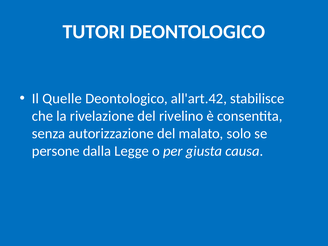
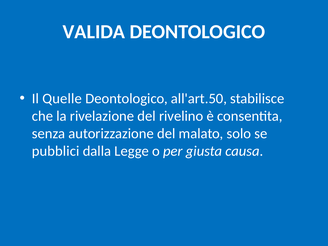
TUTORI: TUTORI -> VALIDA (94, 32)
all'art.42: all'art.42 -> all'art.50 (199, 99)
persone: persone -> pubblici (56, 151)
